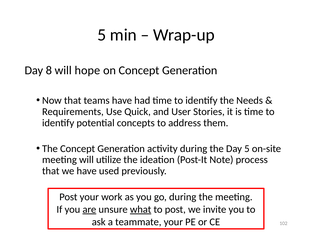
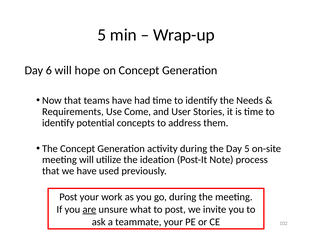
8: 8 -> 6 (49, 70)
Quick: Quick -> Come (138, 112)
what underline: present -> none (141, 209)
